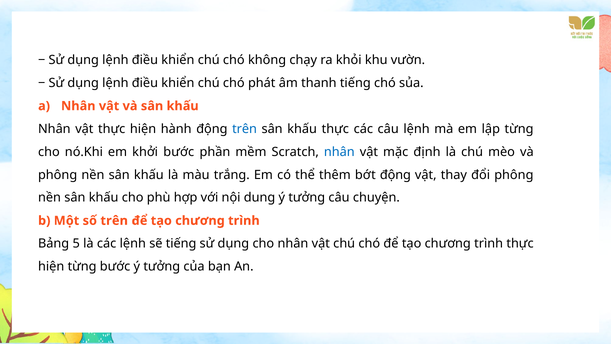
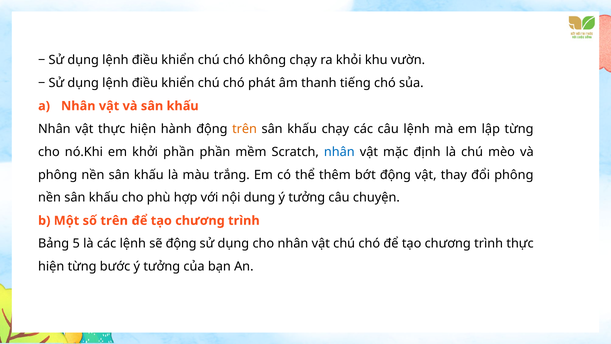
trên colour: blue -> orange (245, 129)
khấu thực: thực -> chạy (335, 129)
khởi bước: bước -> phần (179, 152)
sẽ tiếng: tiếng -> động (181, 243)
